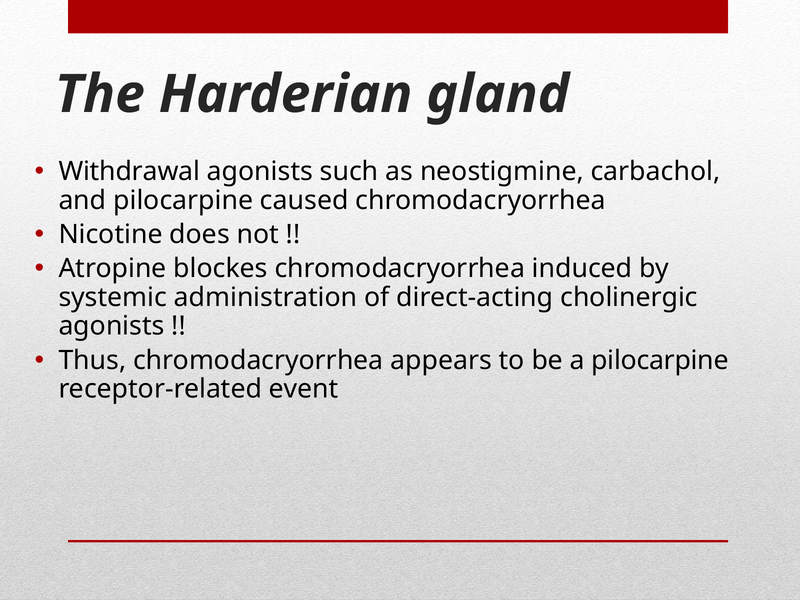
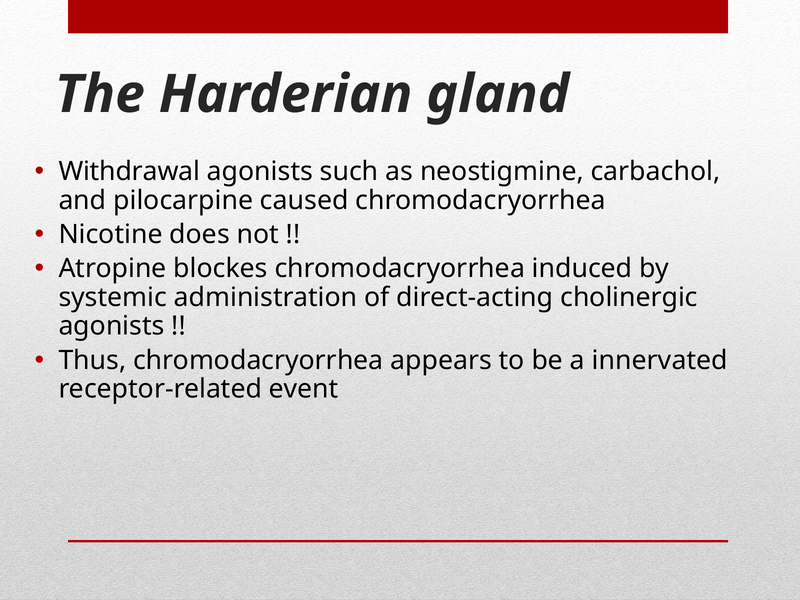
a pilocarpine: pilocarpine -> innervated (660, 360)
